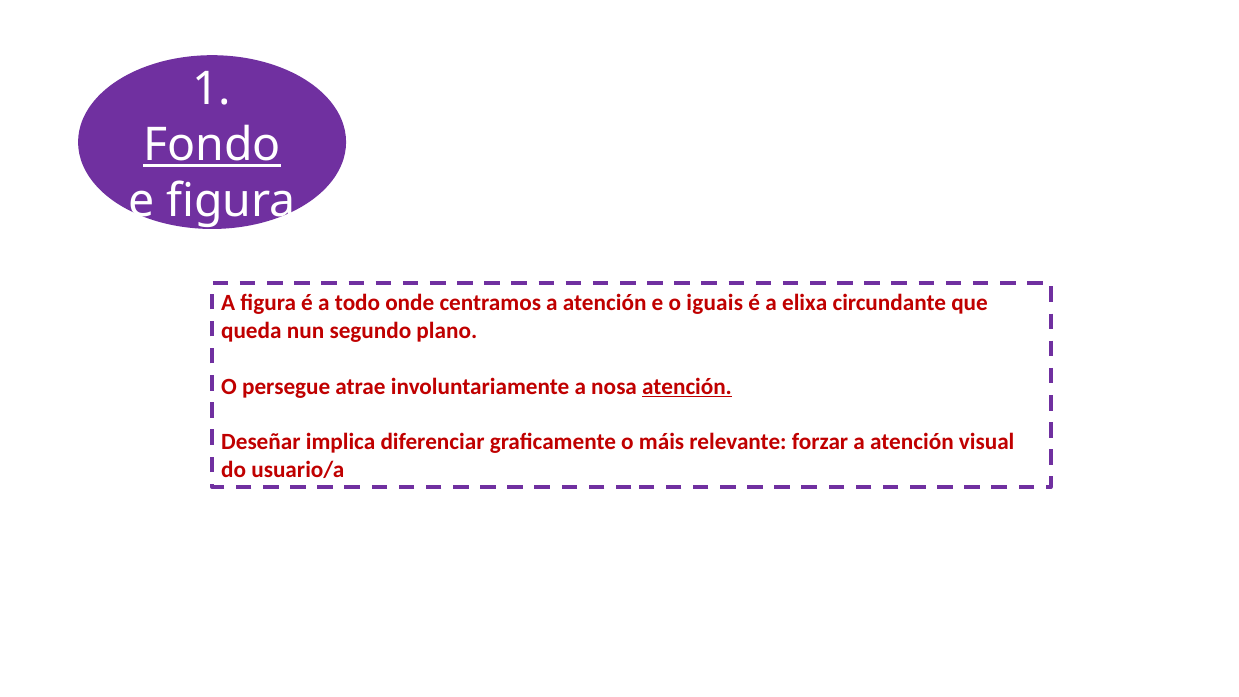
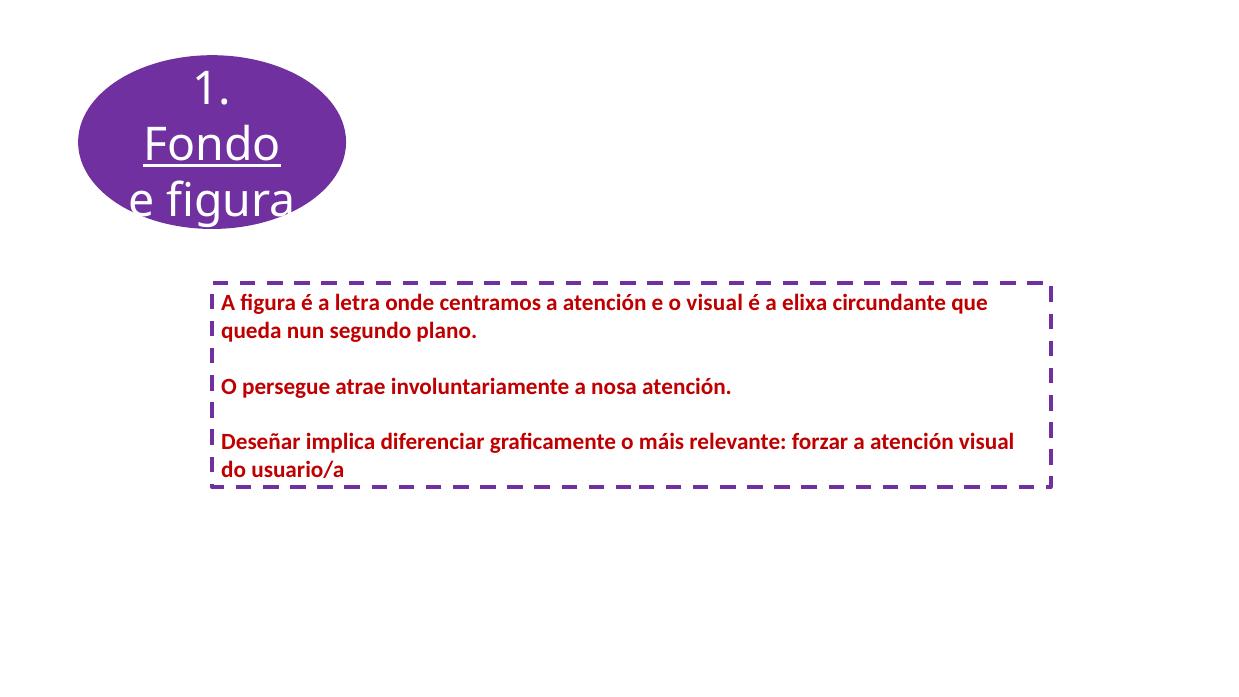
todo: todo -> letra (357, 303)
o iguais: iguais -> visual (715, 303)
atención underline: present -> none (687, 387)
